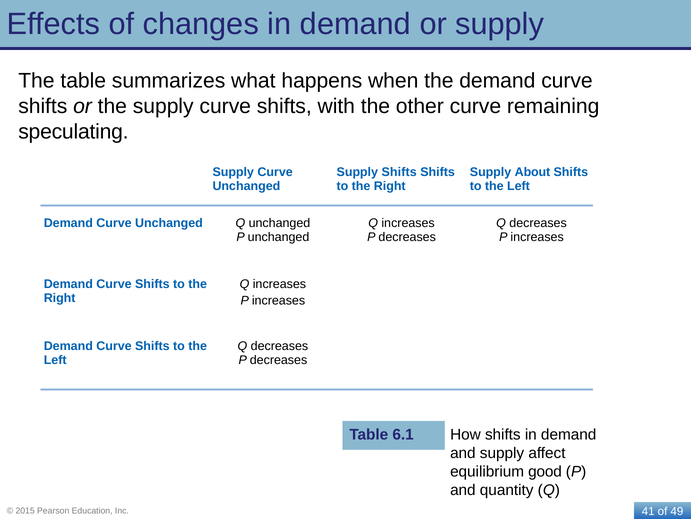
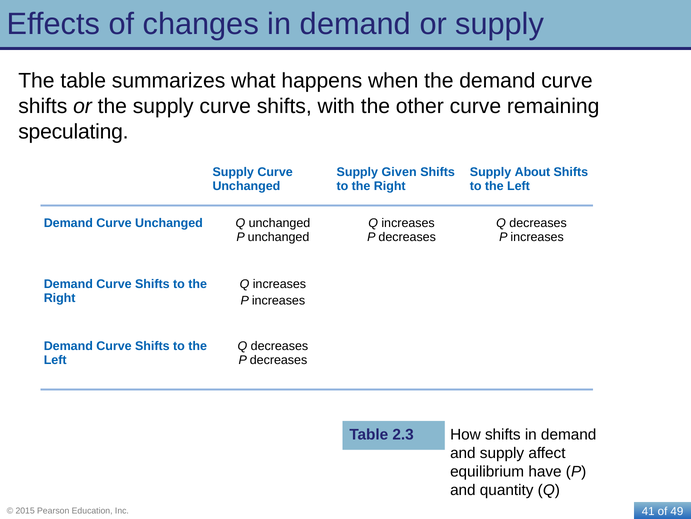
Supply Shifts: Shifts -> Given (399, 172)
6.1: 6.1 -> 2.3 (403, 434)
good: good -> have (545, 471)
